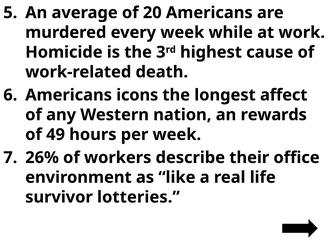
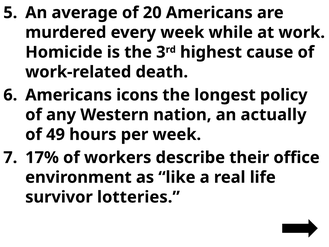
affect: affect -> policy (284, 95)
rewards: rewards -> actually (274, 115)
26%: 26% -> 17% (42, 157)
